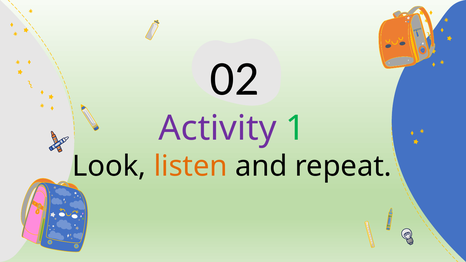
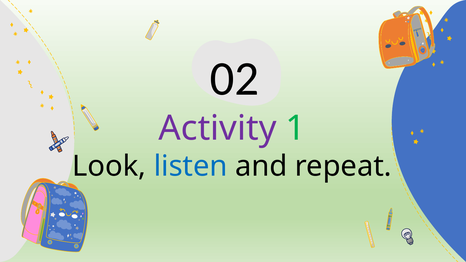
listen colour: orange -> blue (191, 166)
